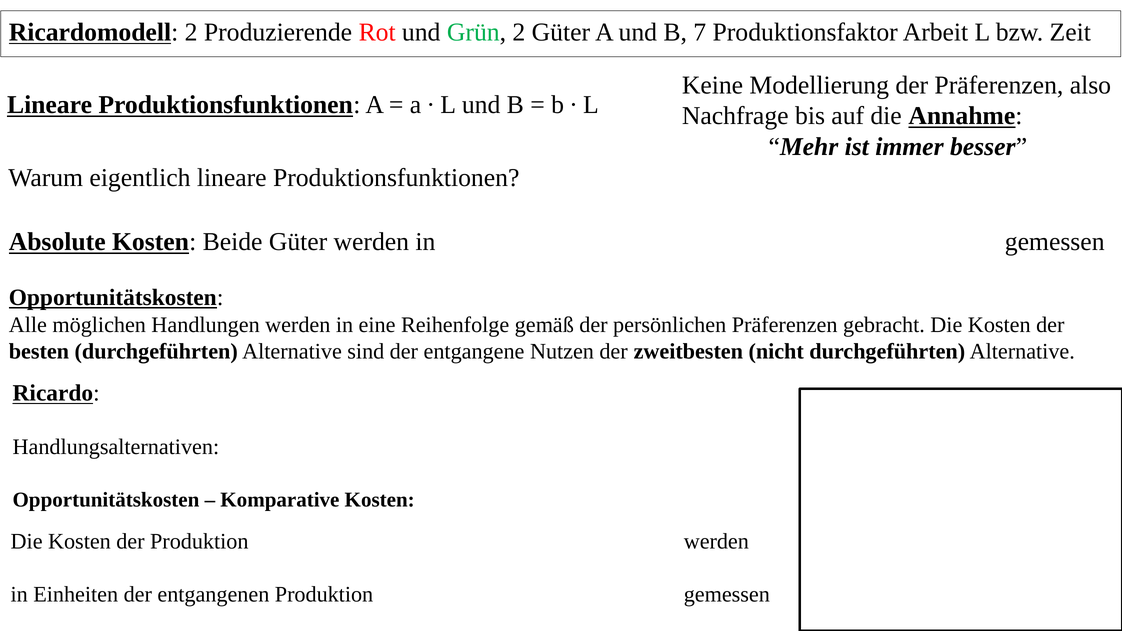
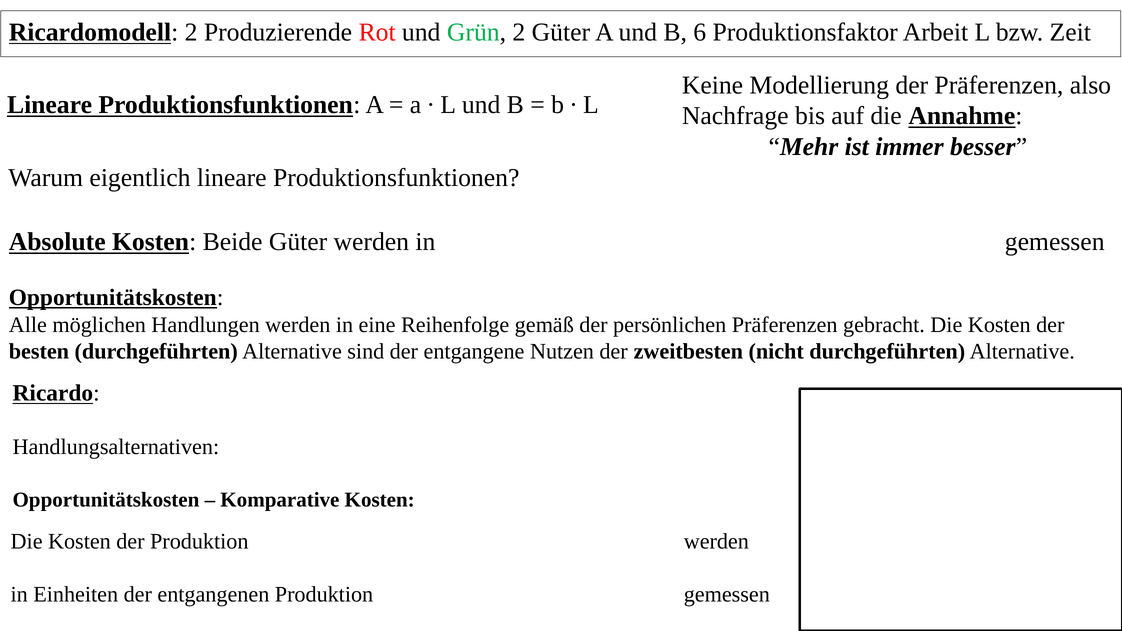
7: 7 -> 6 (700, 32)
